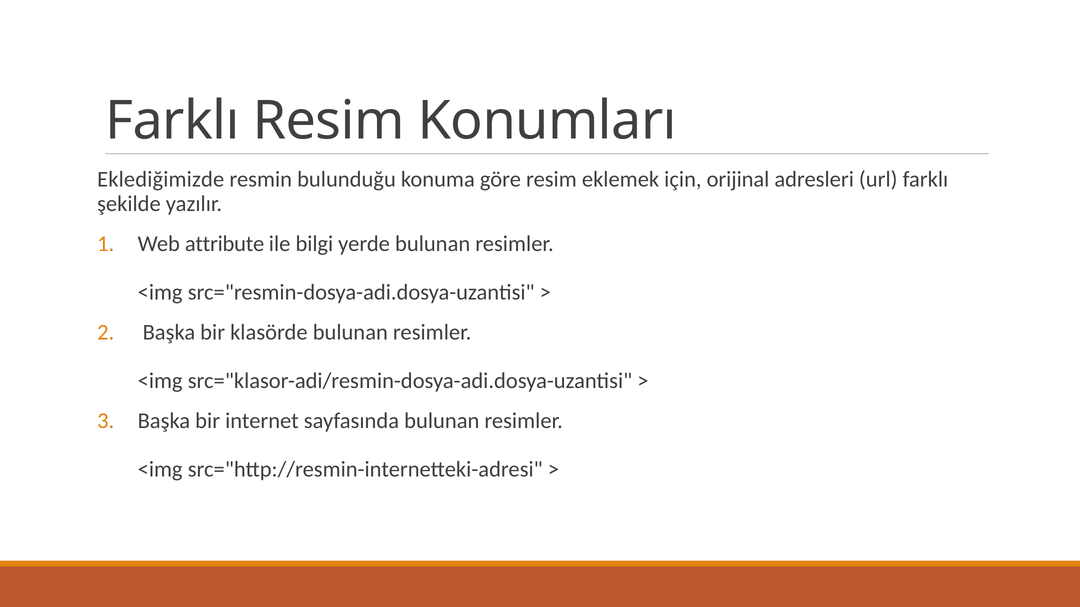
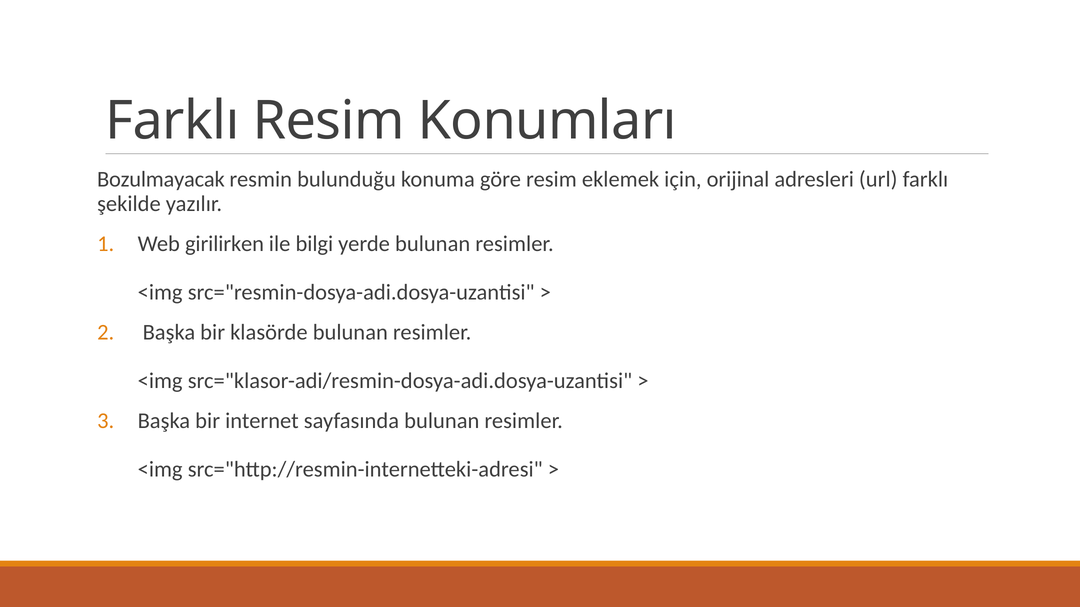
Eklediğimizde: Eklediğimizde -> Bozulmayacak (161, 180)
attribute: attribute -> girilirken (225, 244)
